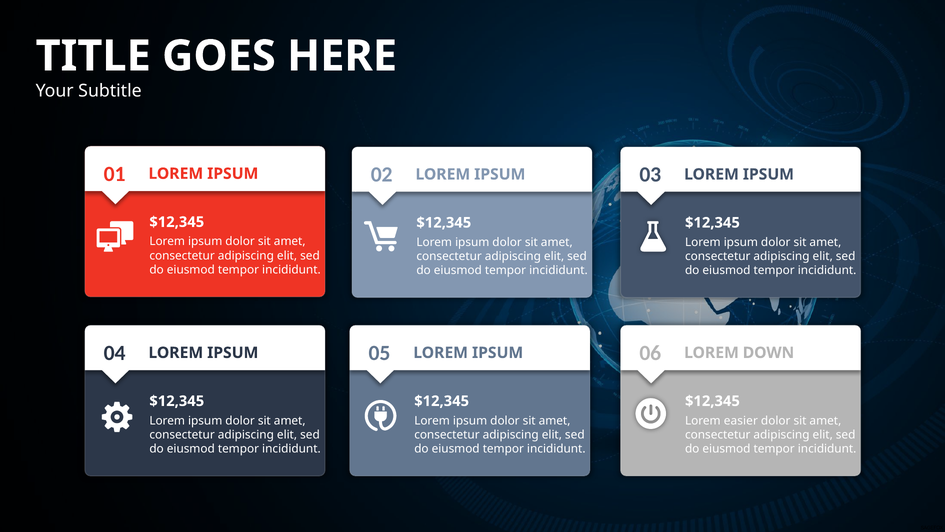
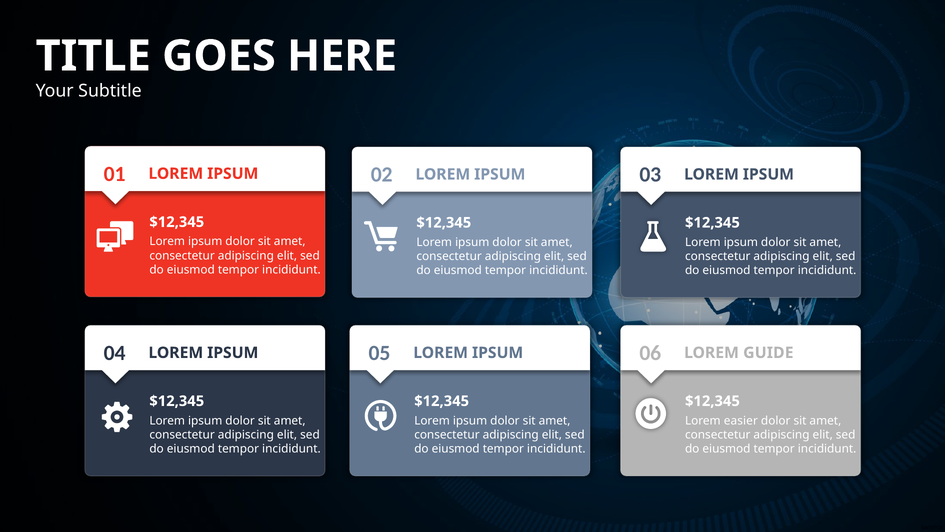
DOWN: DOWN -> GUIDE (768, 352)
